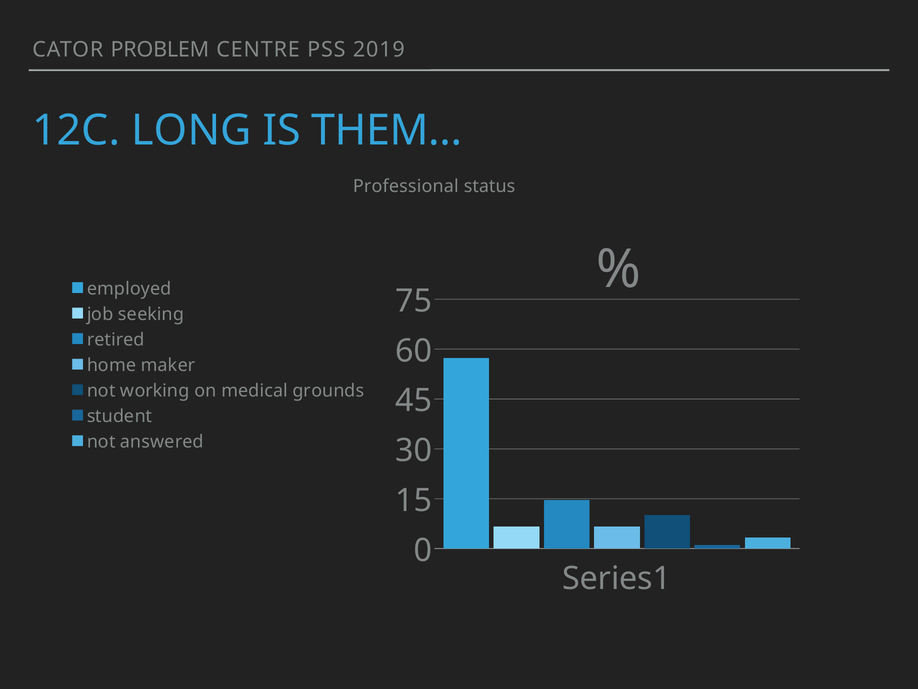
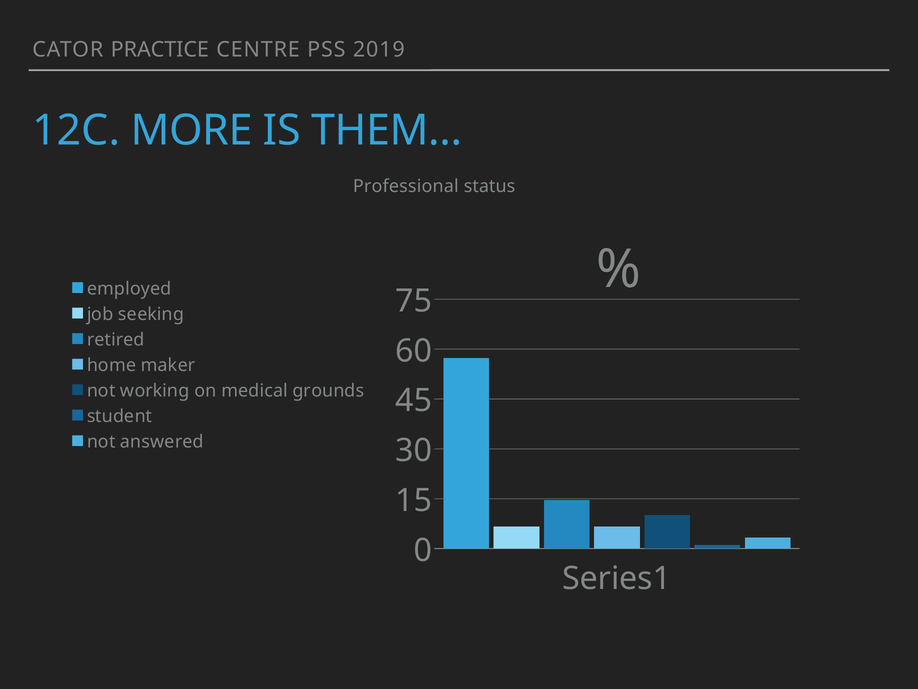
PROBLEM: PROBLEM -> PRACTICE (160, 50)
LONG: LONG -> MORE (192, 130)
